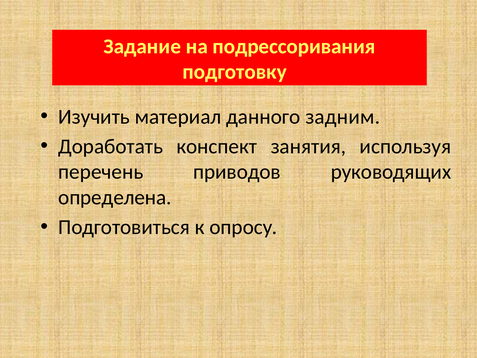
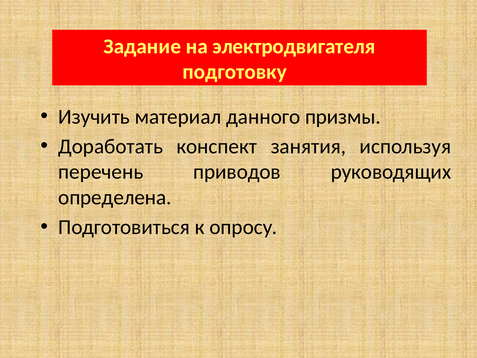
подрессоривания: подрессоривания -> электродвигателя (294, 46)
задним: задним -> призмы (343, 117)
